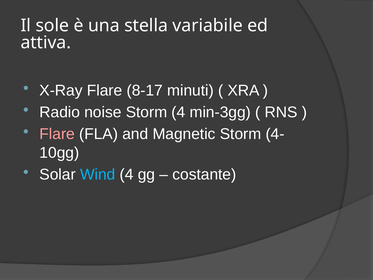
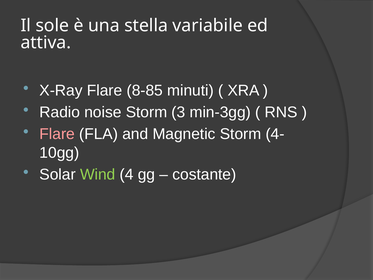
8-17: 8-17 -> 8-85 (145, 90)
Storm 4: 4 -> 3 (178, 112)
Wind colour: light blue -> light green (98, 174)
